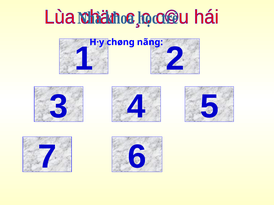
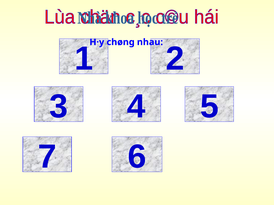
nãng: nãng -> nhau (150, 42)
